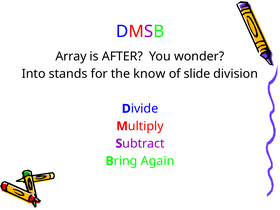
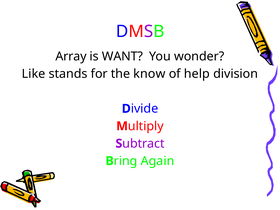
AFTER: AFTER -> WANT (122, 56)
Into: Into -> Like (34, 74)
slide: slide -> help (197, 74)
